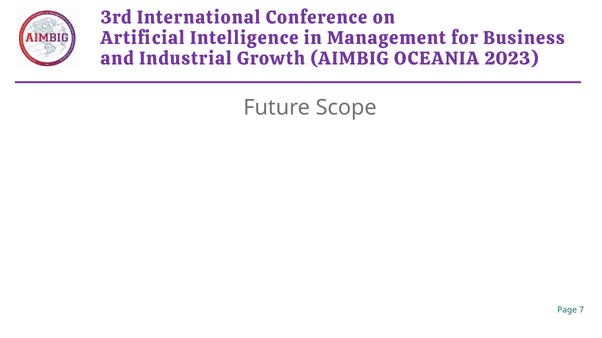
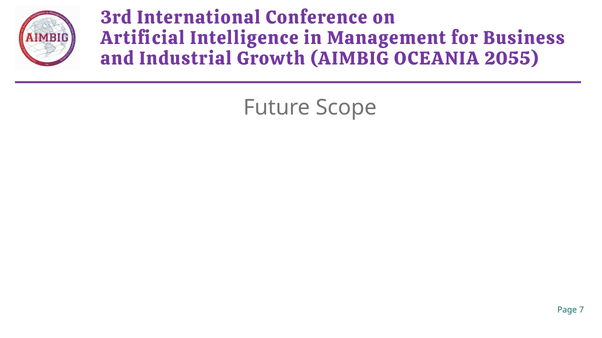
2023: 2023 -> 2055 (512, 59)
